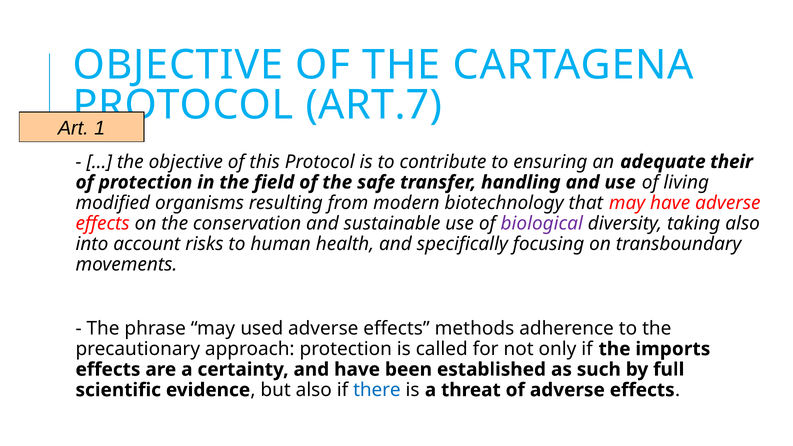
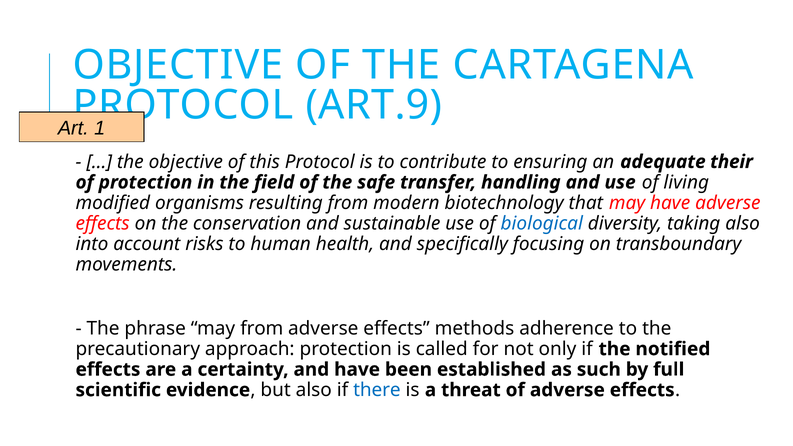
ART.7: ART.7 -> ART.9 (374, 105)
biological colour: purple -> blue (542, 223)
may used: used -> from (262, 328)
imports: imports -> notified (673, 349)
